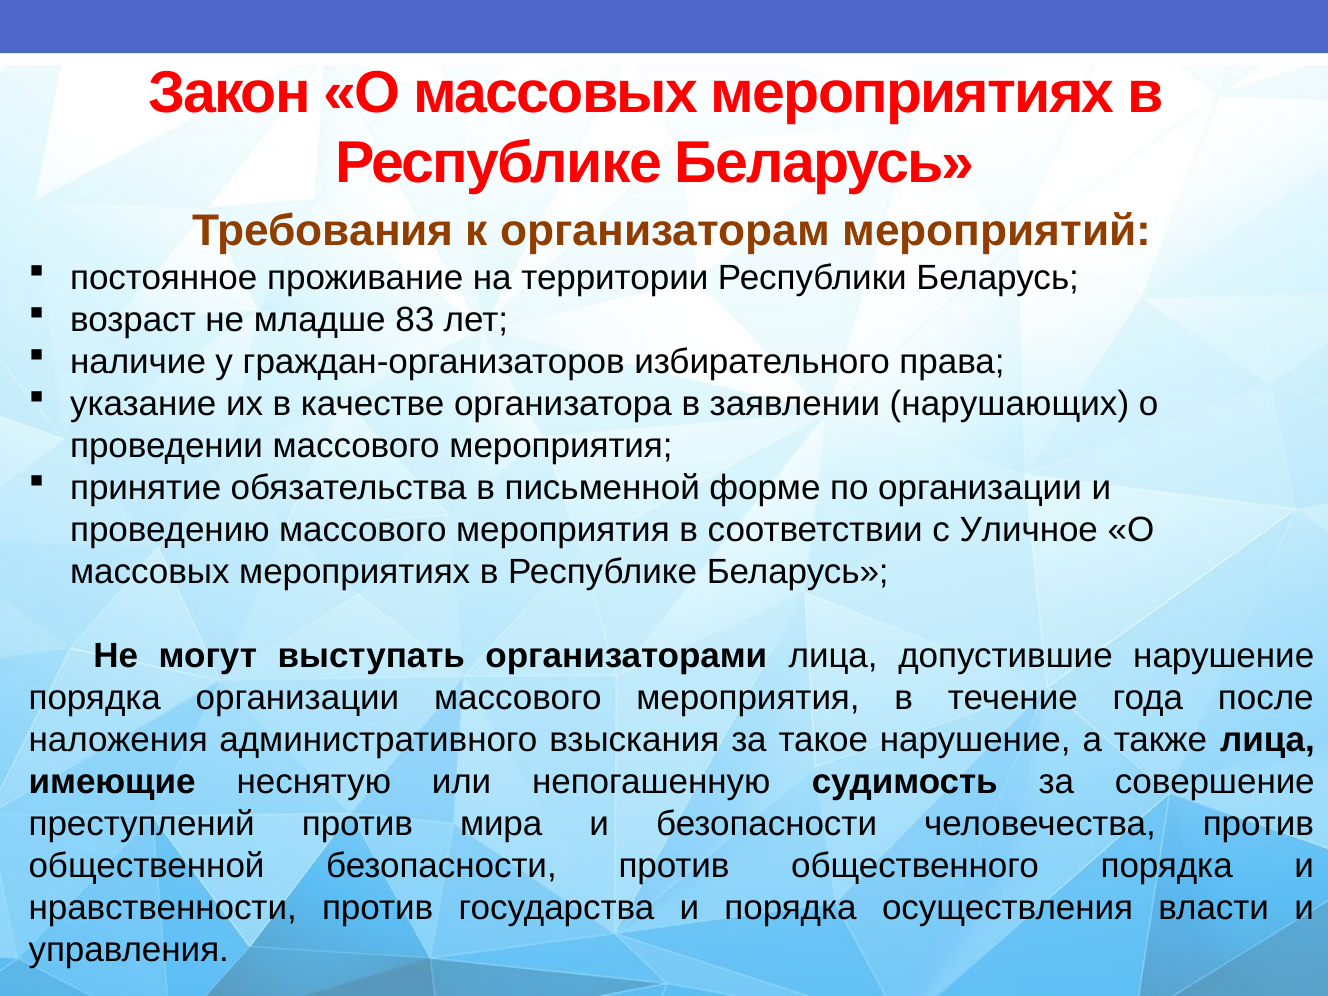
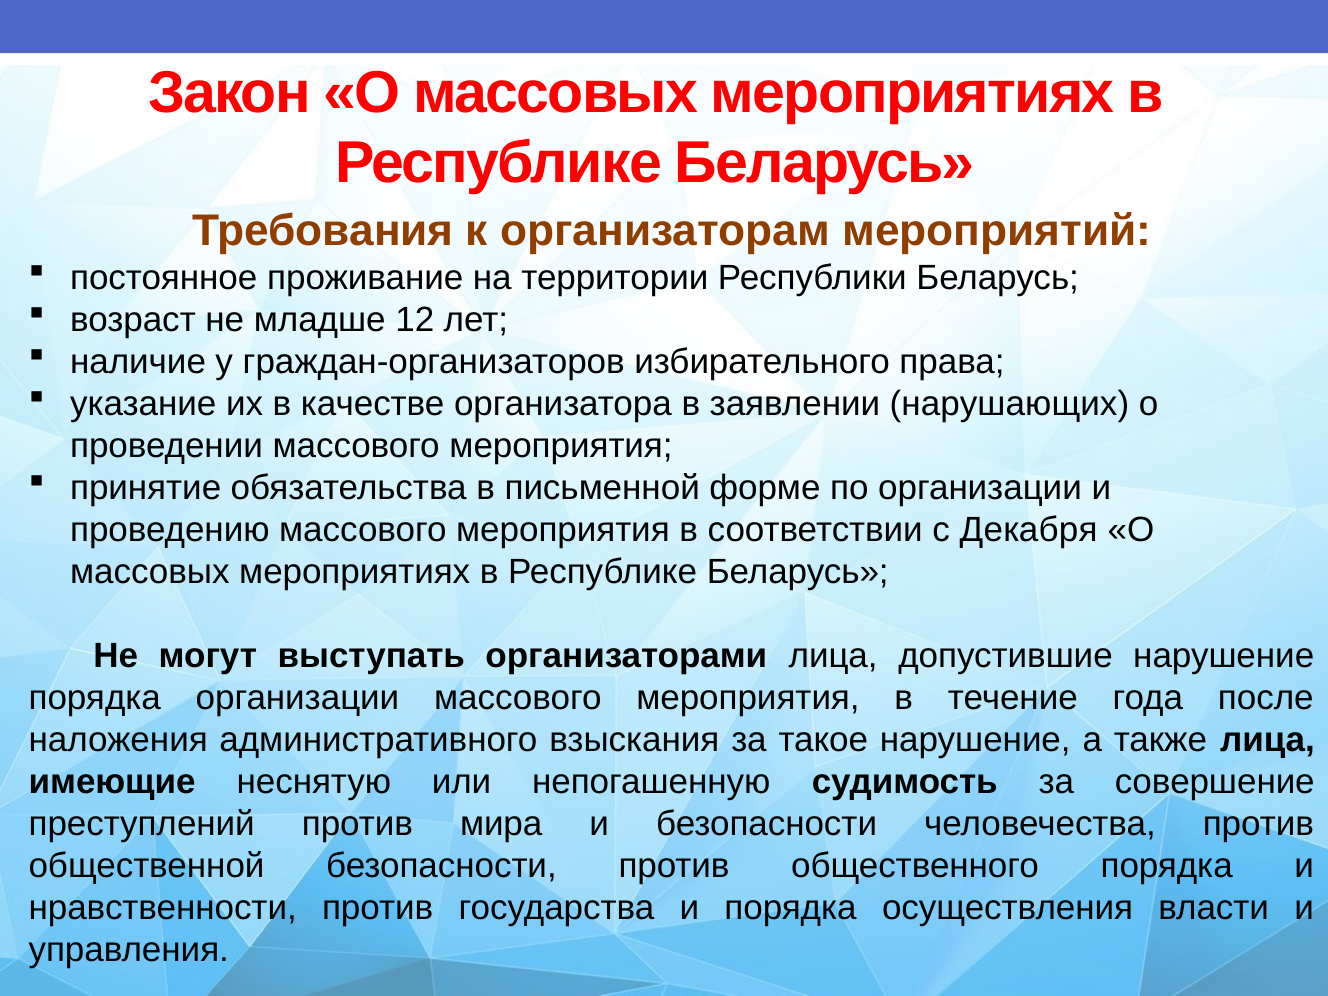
83: 83 -> 12 (415, 320)
Уличное: Уличное -> Декабря (1029, 530)
